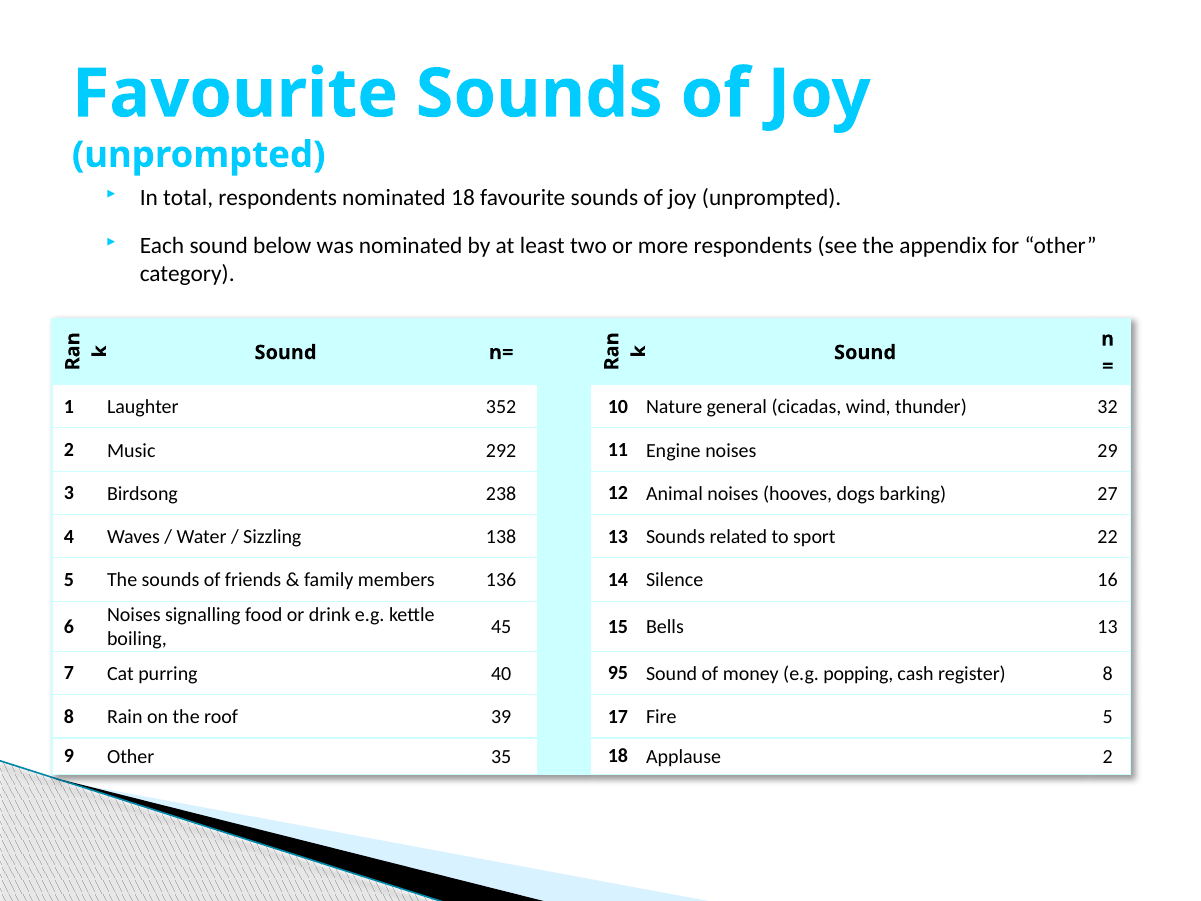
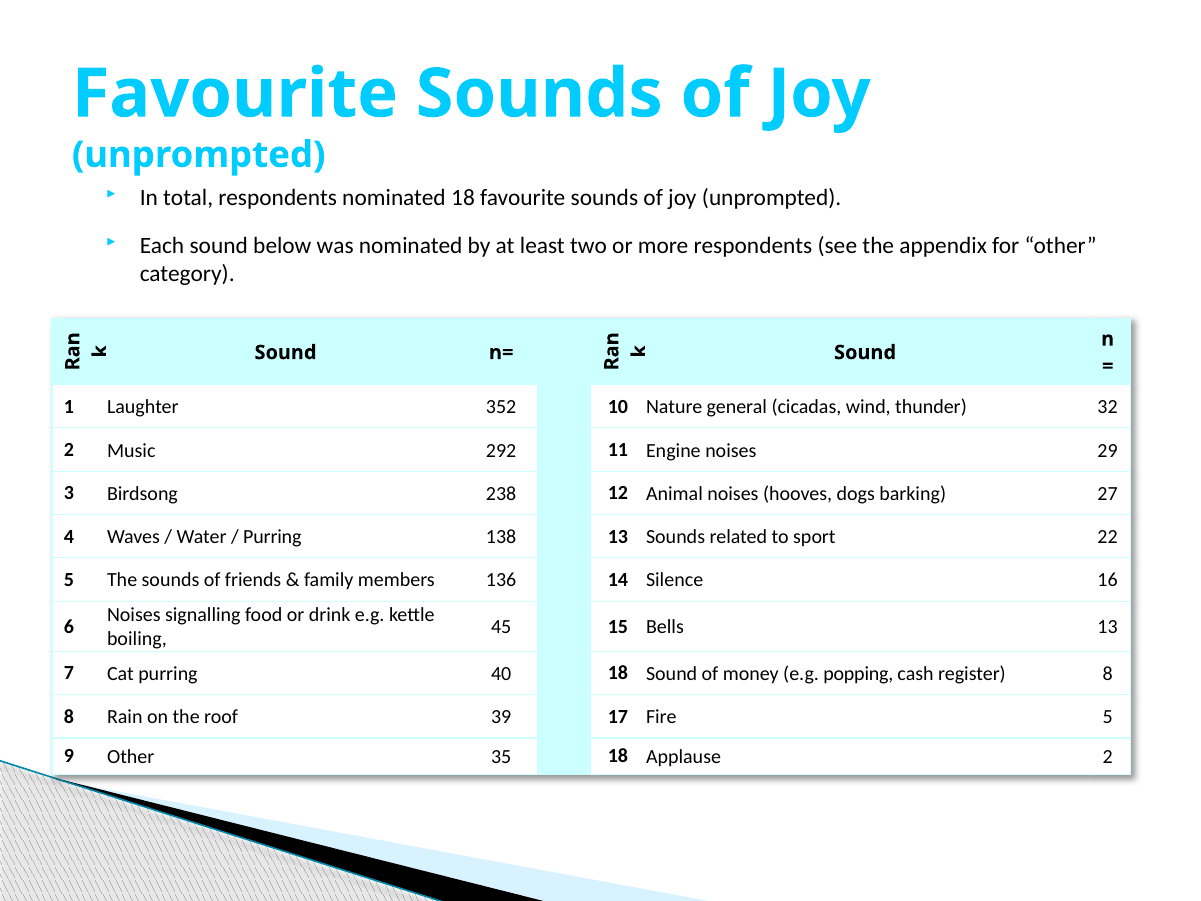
Sizzling: Sizzling -> Purring (272, 537)
40 95: 95 -> 18 (618, 673)
